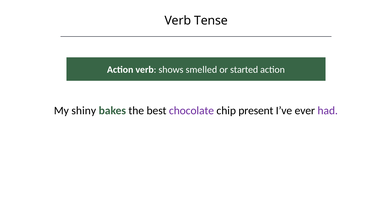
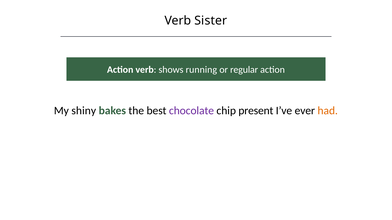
Tense: Tense -> Sister (211, 21)
smelled: smelled -> running (201, 70)
started: started -> regular (244, 70)
had colour: purple -> orange (328, 111)
